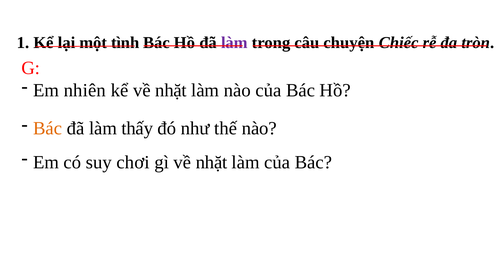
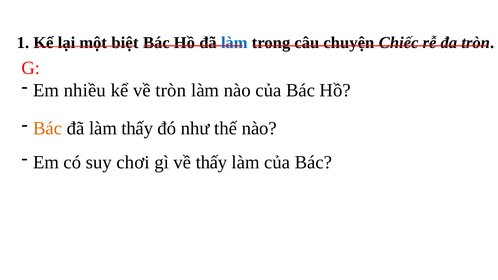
tình: tình -> biệt (125, 43)
làm colour: purple -> blue (234, 43)
nhiên: nhiên -> nhiều (85, 90)
kể về nhặt: nhặt -> tròn (171, 90)
gì về nhặt: nhặt -> thấy (211, 162)
